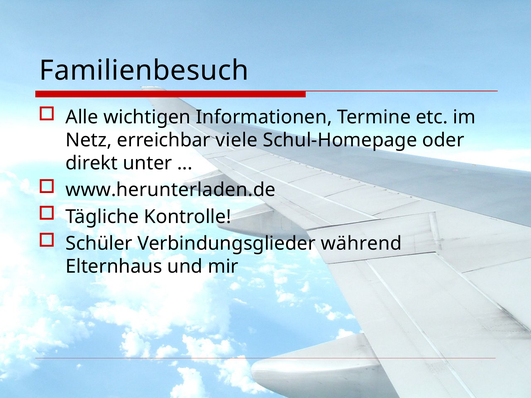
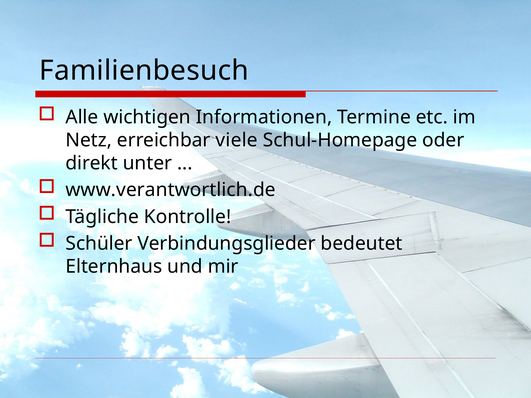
www.herunterladen.de: www.herunterladen.de -> www.verantwortlich.de (171, 190)
während: während -> bedeutet (362, 244)
